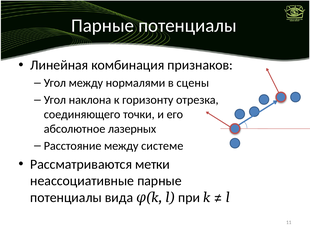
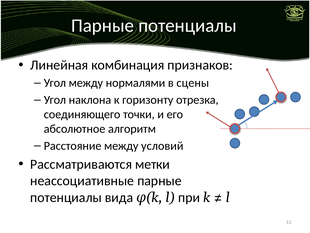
лазерных: лазерных -> алгоритм (132, 129)
системе: системе -> условий (162, 146)
